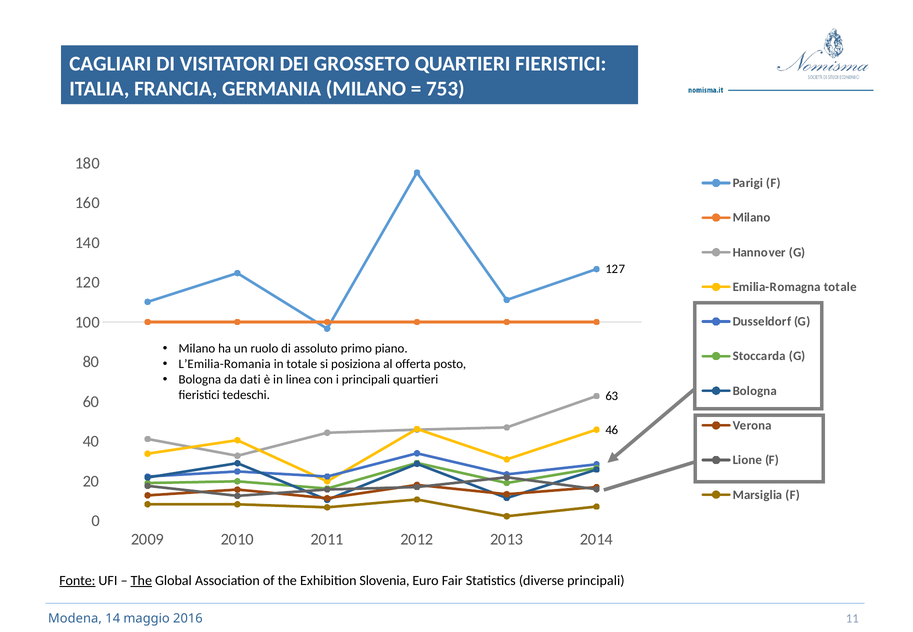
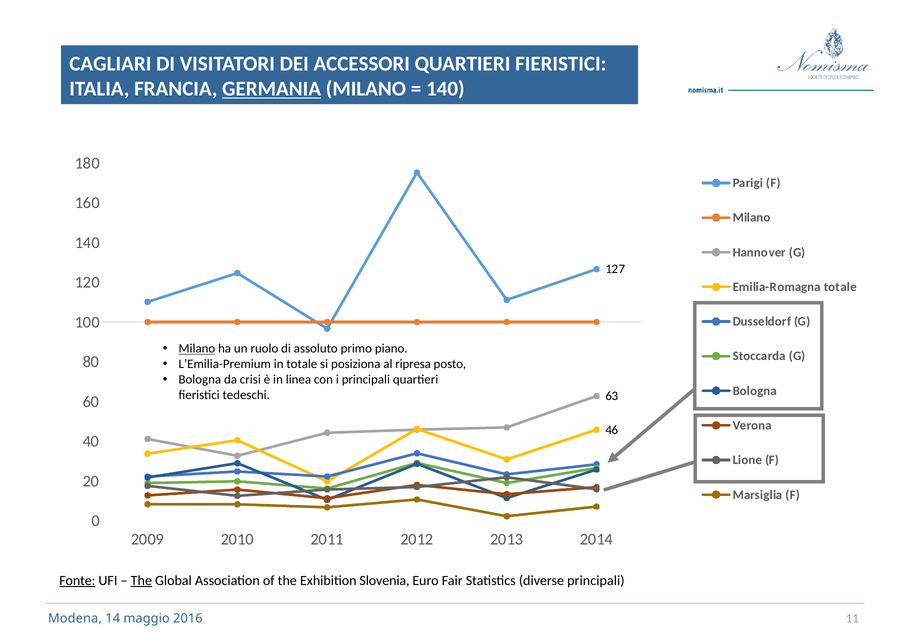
GROSSETO: GROSSETO -> ACCESSORI (362, 64)
GERMANIA underline: none -> present (272, 89)
753: 753 -> 140 (445, 89)
Milano underline: none -> present (197, 349)
L’Emilia-Romania: L’Emilia-Romania -> L’Emilia-Premium (225, 364)
offerta: offerta -> ripresa (413, 364)
dati: dati -> crisi (250, 380)
